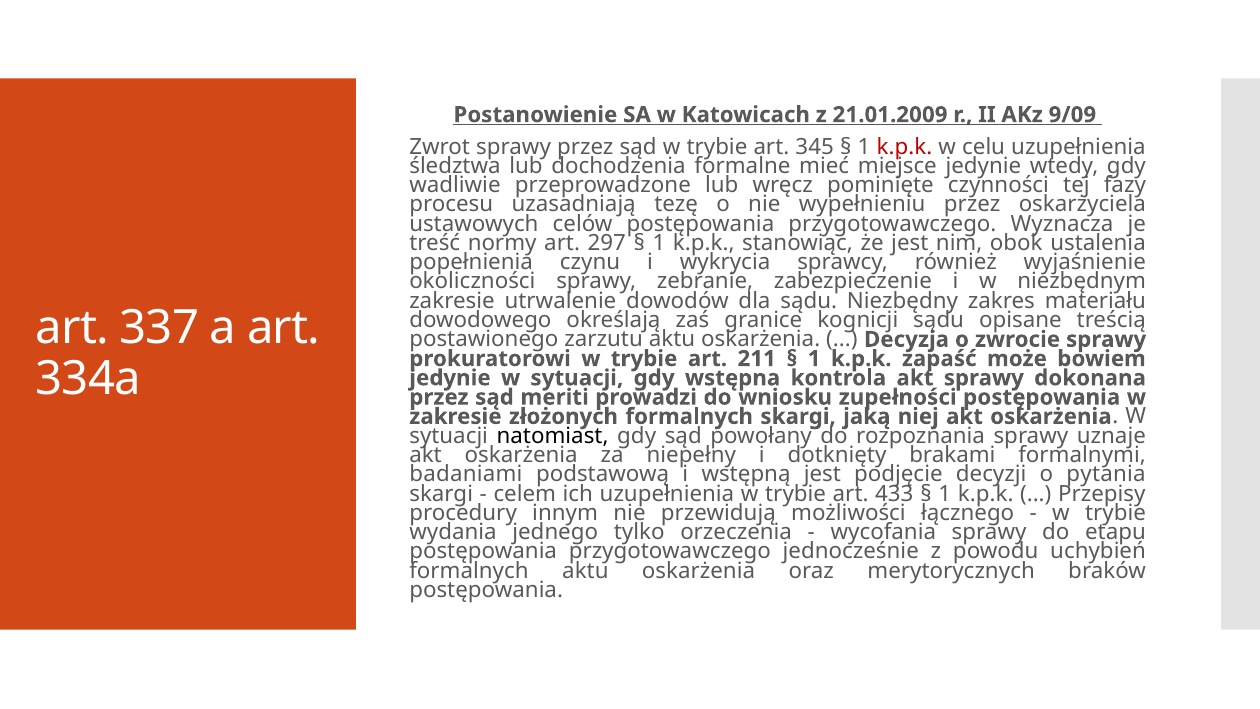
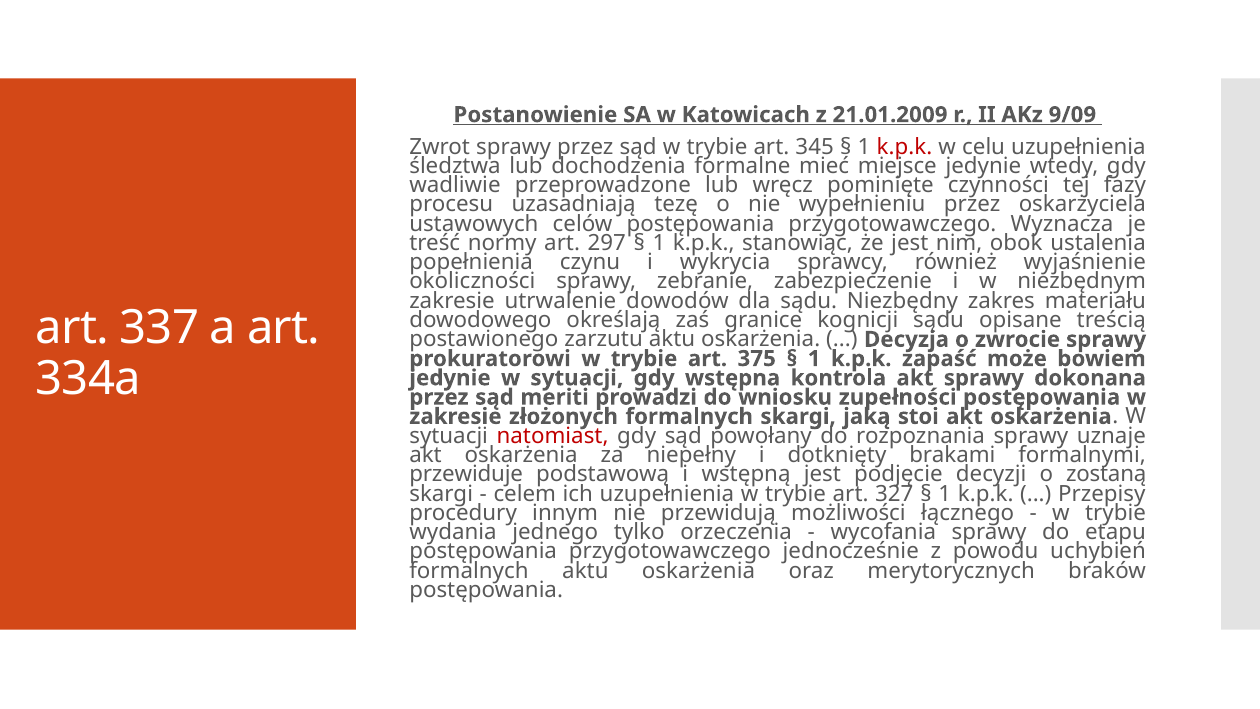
211: 211 -> 375 (757, 359)
niej: niej -> stoi (918, 416)
natomiast colour: black -> red (553, 436)
badaniami: badaniami -> przewiduje (466, 474)
pytania: pytania -> zostaną (1106, 474)
433: 433 -> 327 (894, 493)
